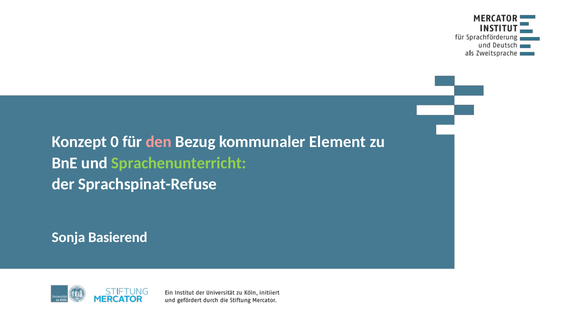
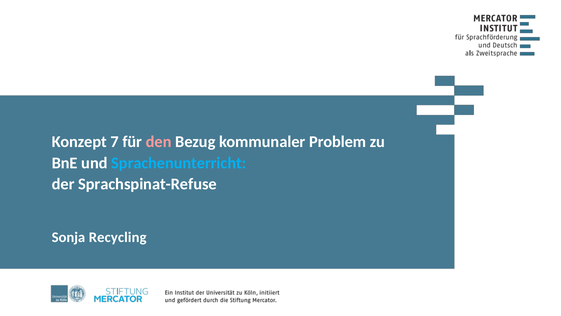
0: 0 -> 7 (115, 141)
Element: Element -> Problem (338, 141)
Sprachenunterricht colour: light green -> light blue (179, 163)
Basierend: Basierend -> Recycling (118, 237)
